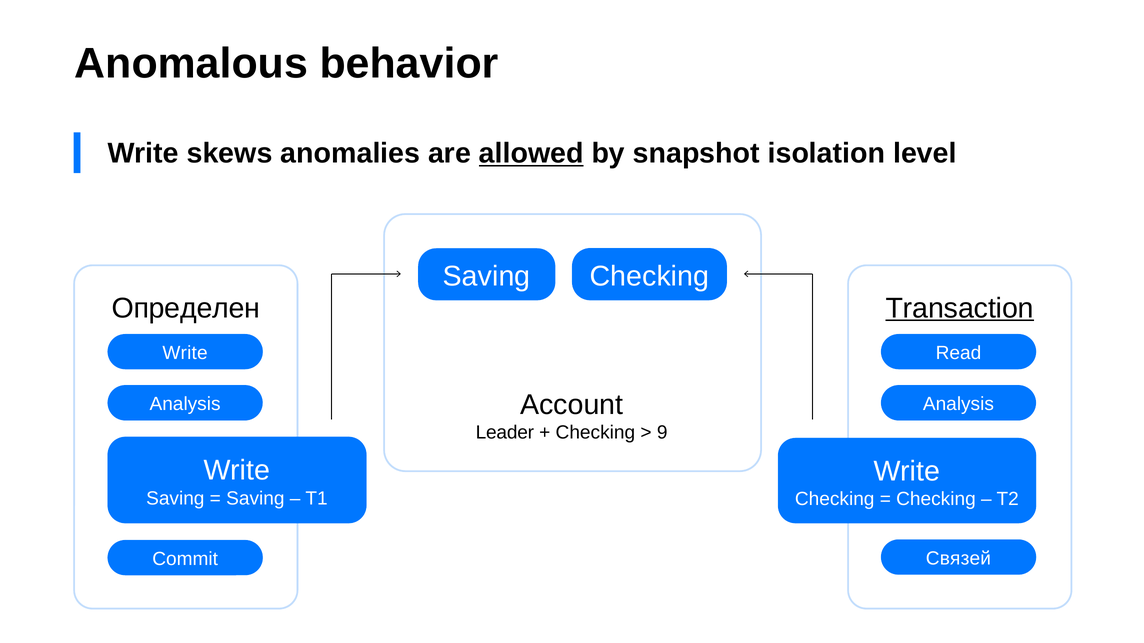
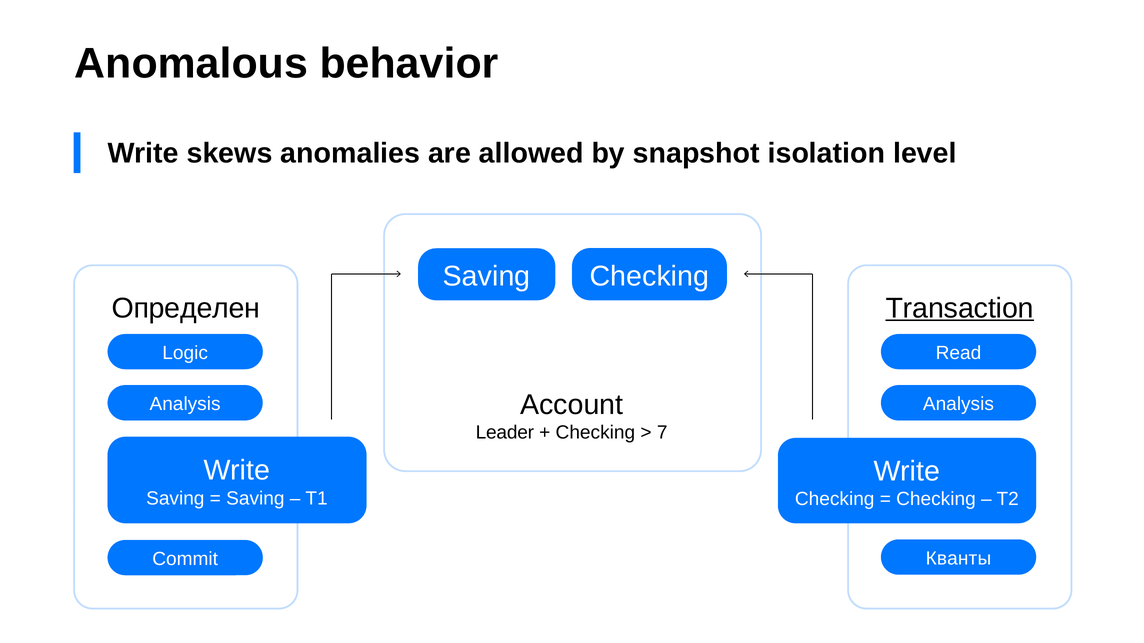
allowed underline: present -> none (531, 153)
Write: Write -> Logic (185, 353)
9: 9 -> 7 (662, 433)
Связей: Связей -> Кванты (958, 559)
